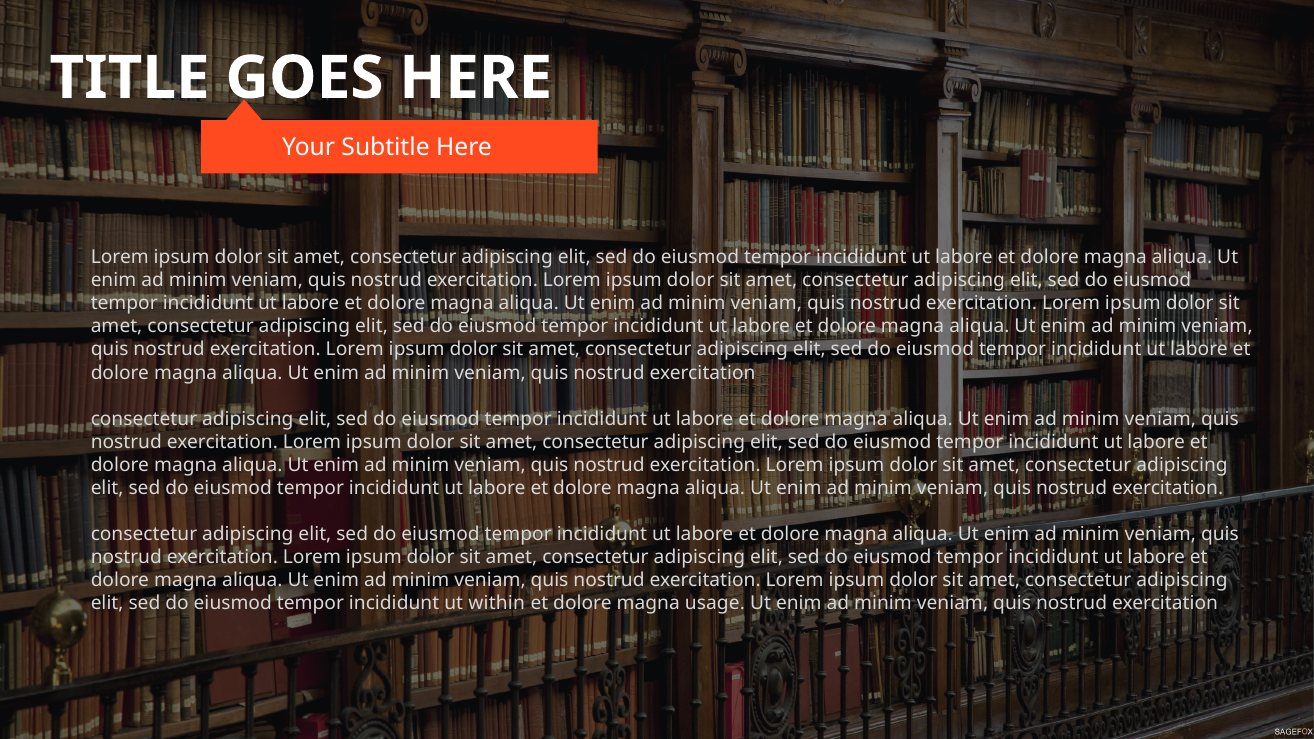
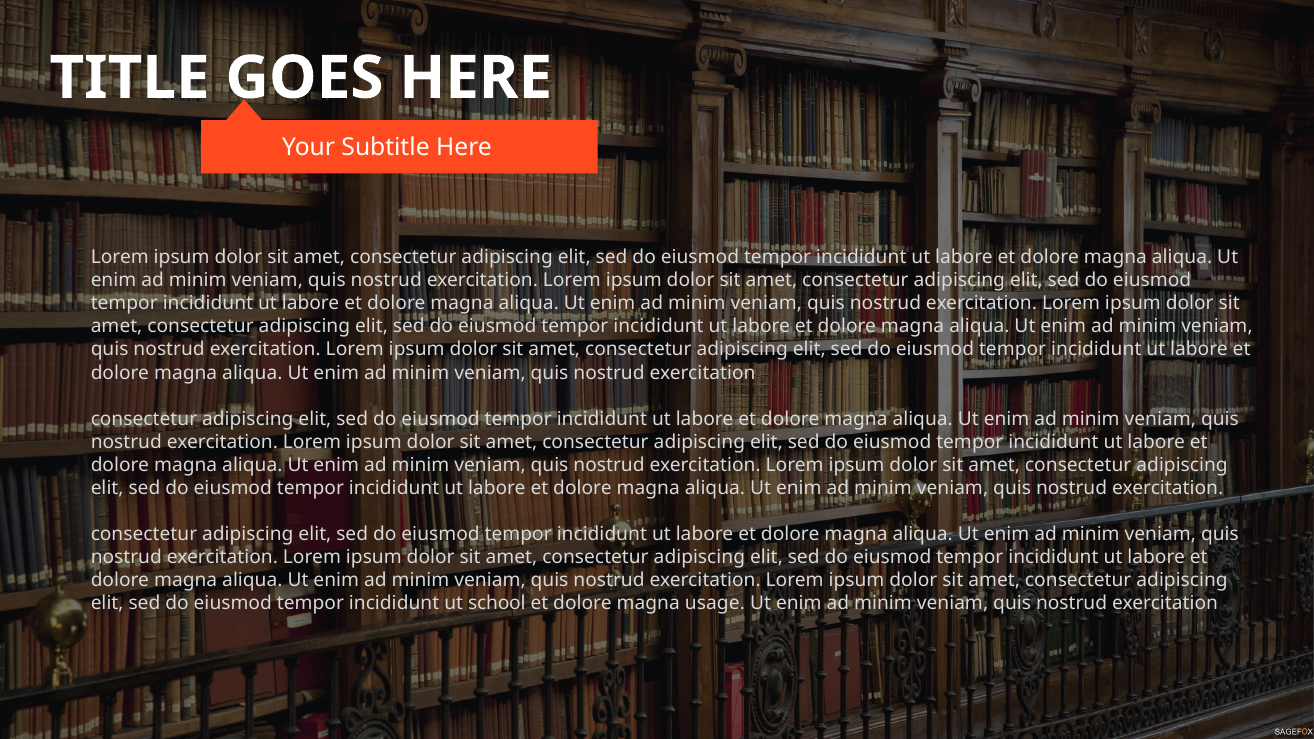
within: within -> school (497, 603)
